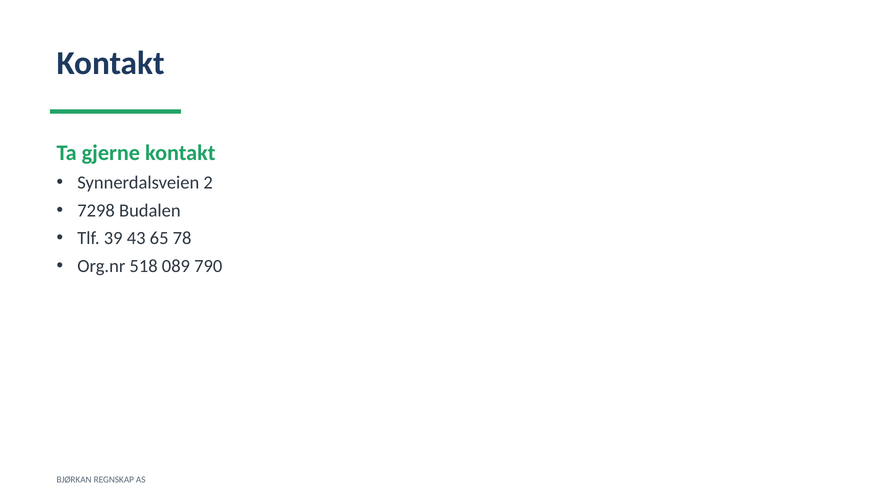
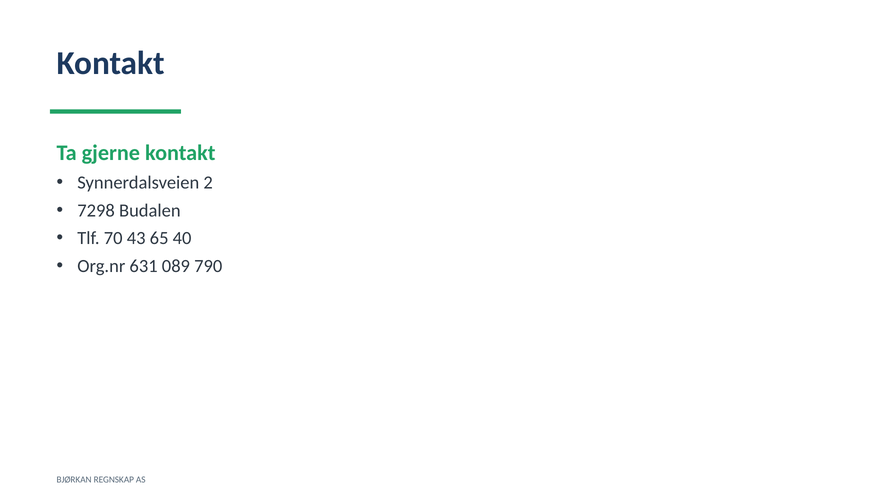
39: 39 -> 70 (113, 238)
78: 78 -> 40 (182, 238)
518: 518 -> 631 (144, 266)
